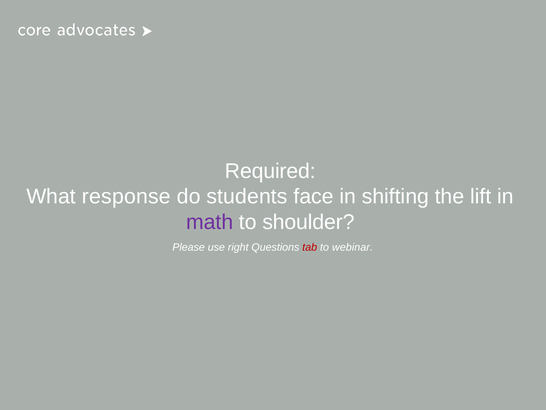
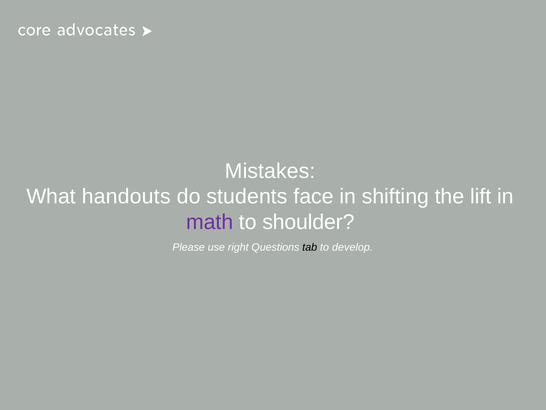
Required: Required -> Mistakes (270, 171)
response: response -> handouts (126, 196)
tab colour: red -> black (310, 247)
webinar: webinar -> develop (353, 247)
